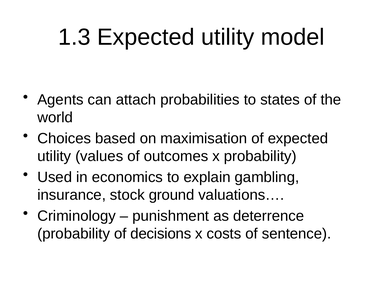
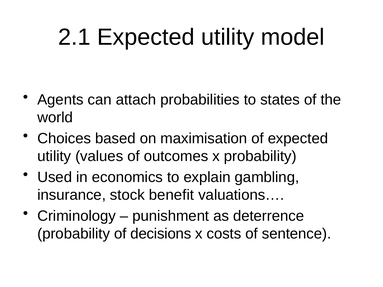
1.3: 1.3 -> 2.1 (74, 37)
ground: ground -> benefit (171, 195)
